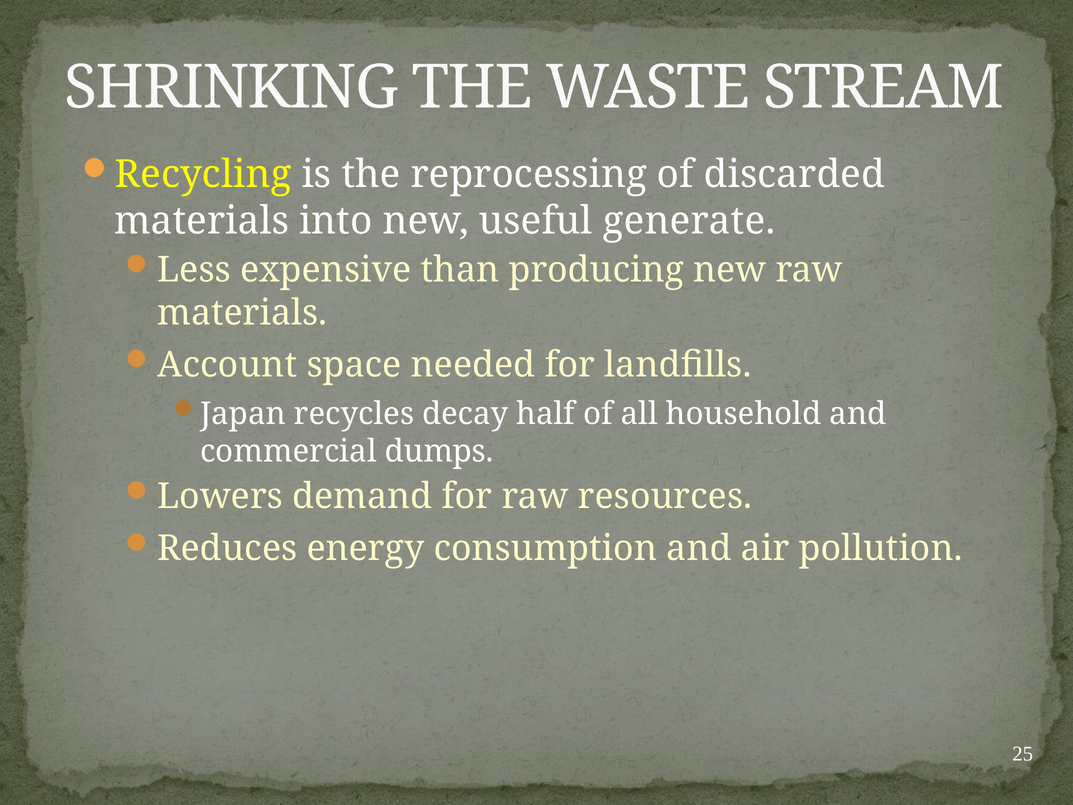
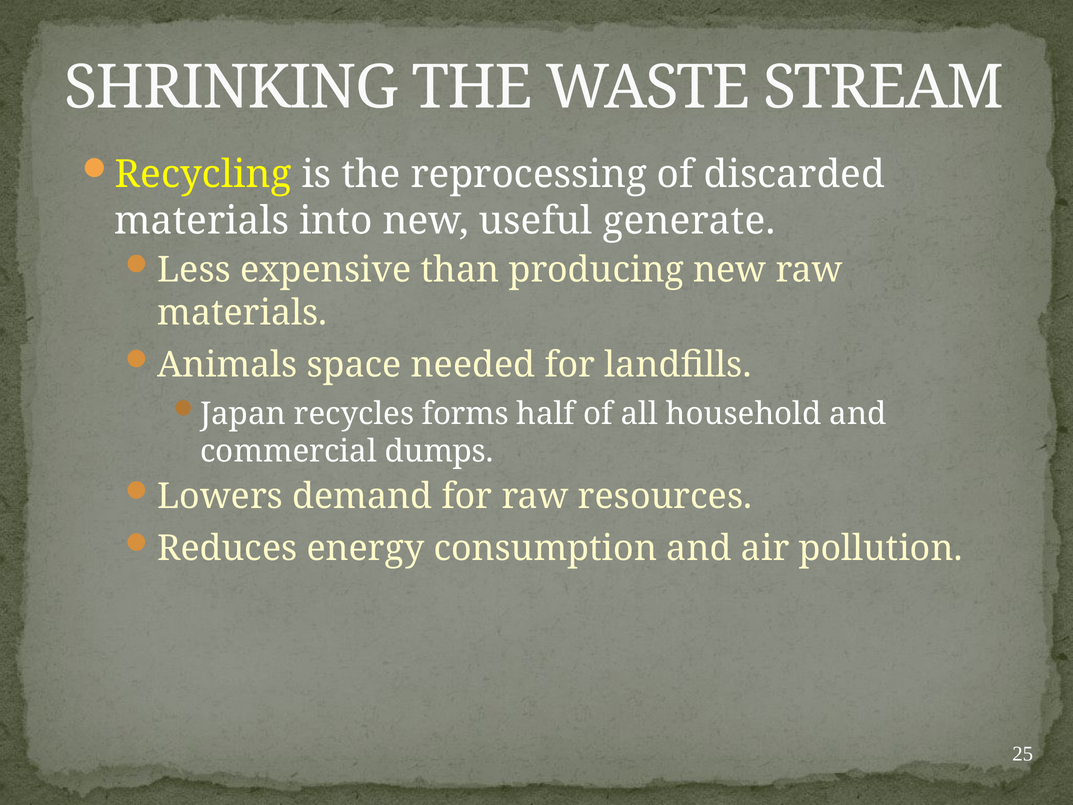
Account: Account -> Animals (227, 365)
decay: decay -> forms (465, 414)
